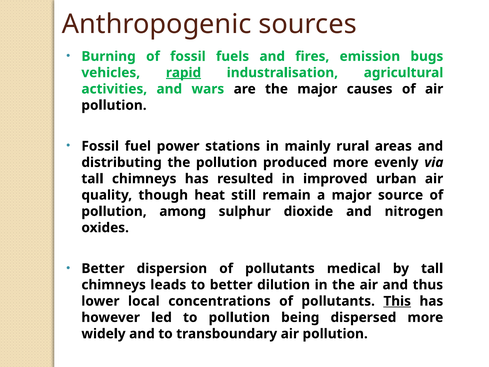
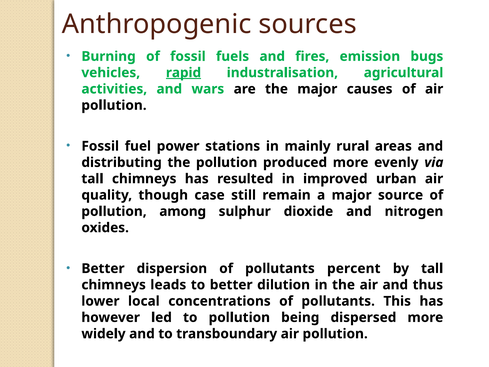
heat: heat -> case (210, 195)
medical: medical -> percent (354, 268)
This underline: present -> none (397, 301)
